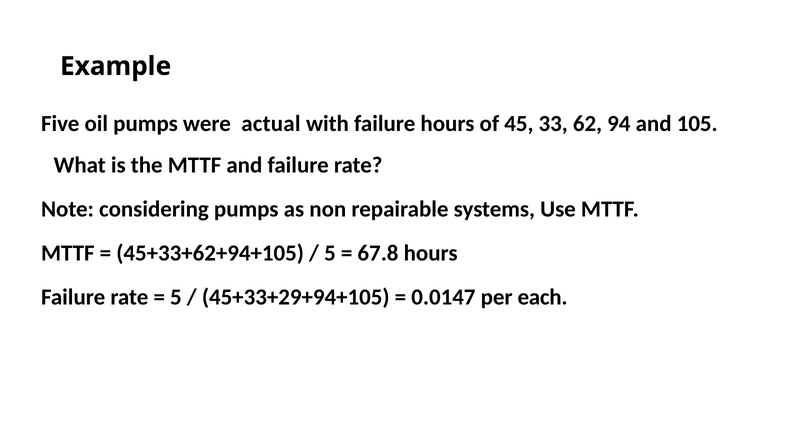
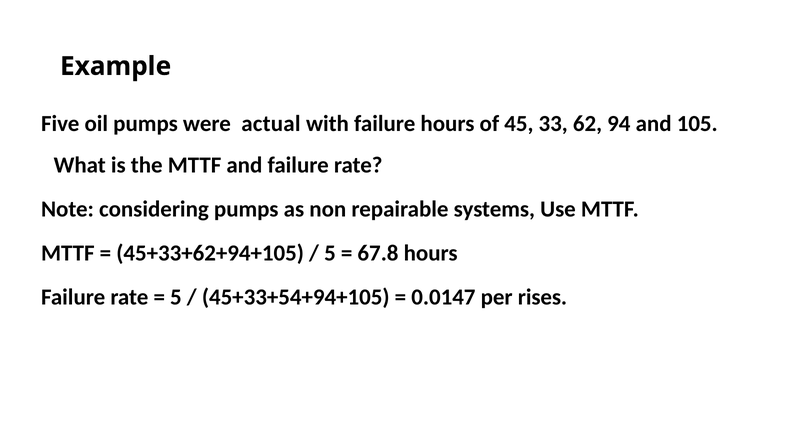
45+33+29+94+105: 45+33+29+94+105 -> 45+33+54+94+105 (296, 297)
each: each -> rises (542, 297)
